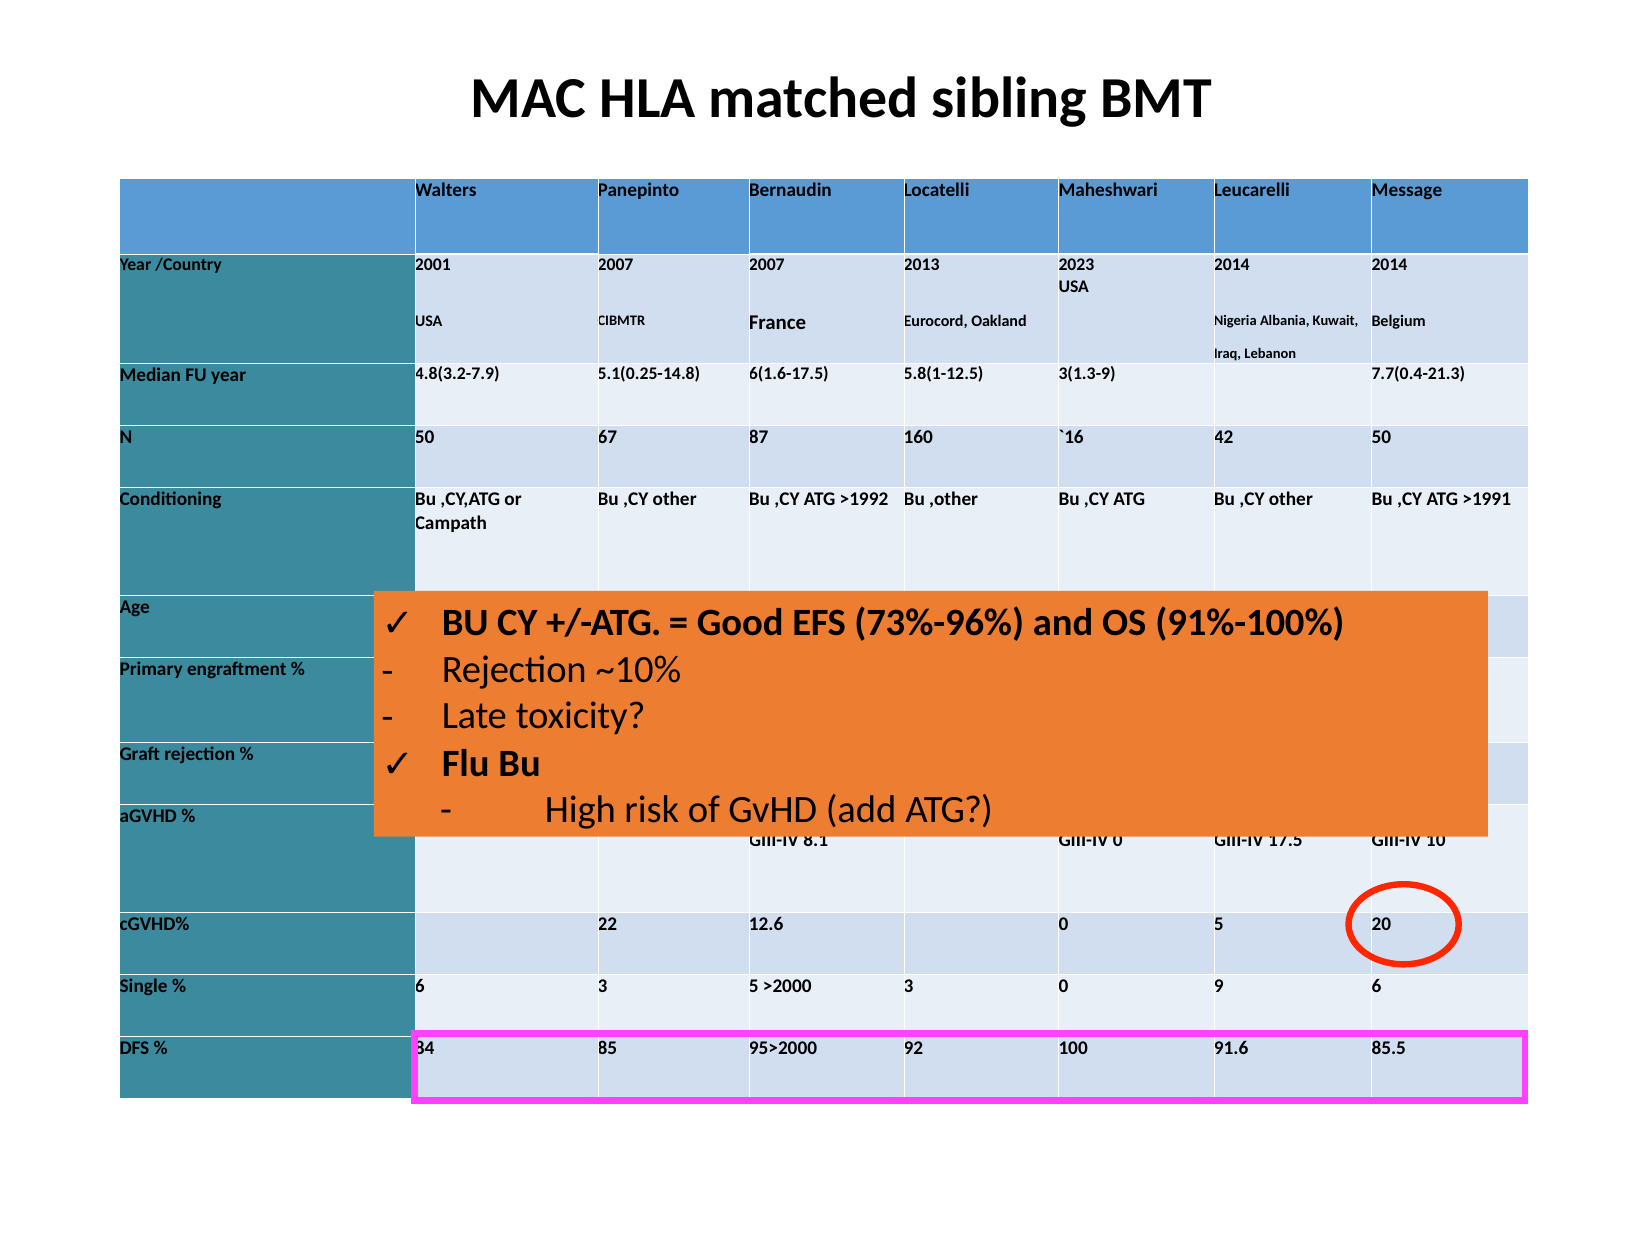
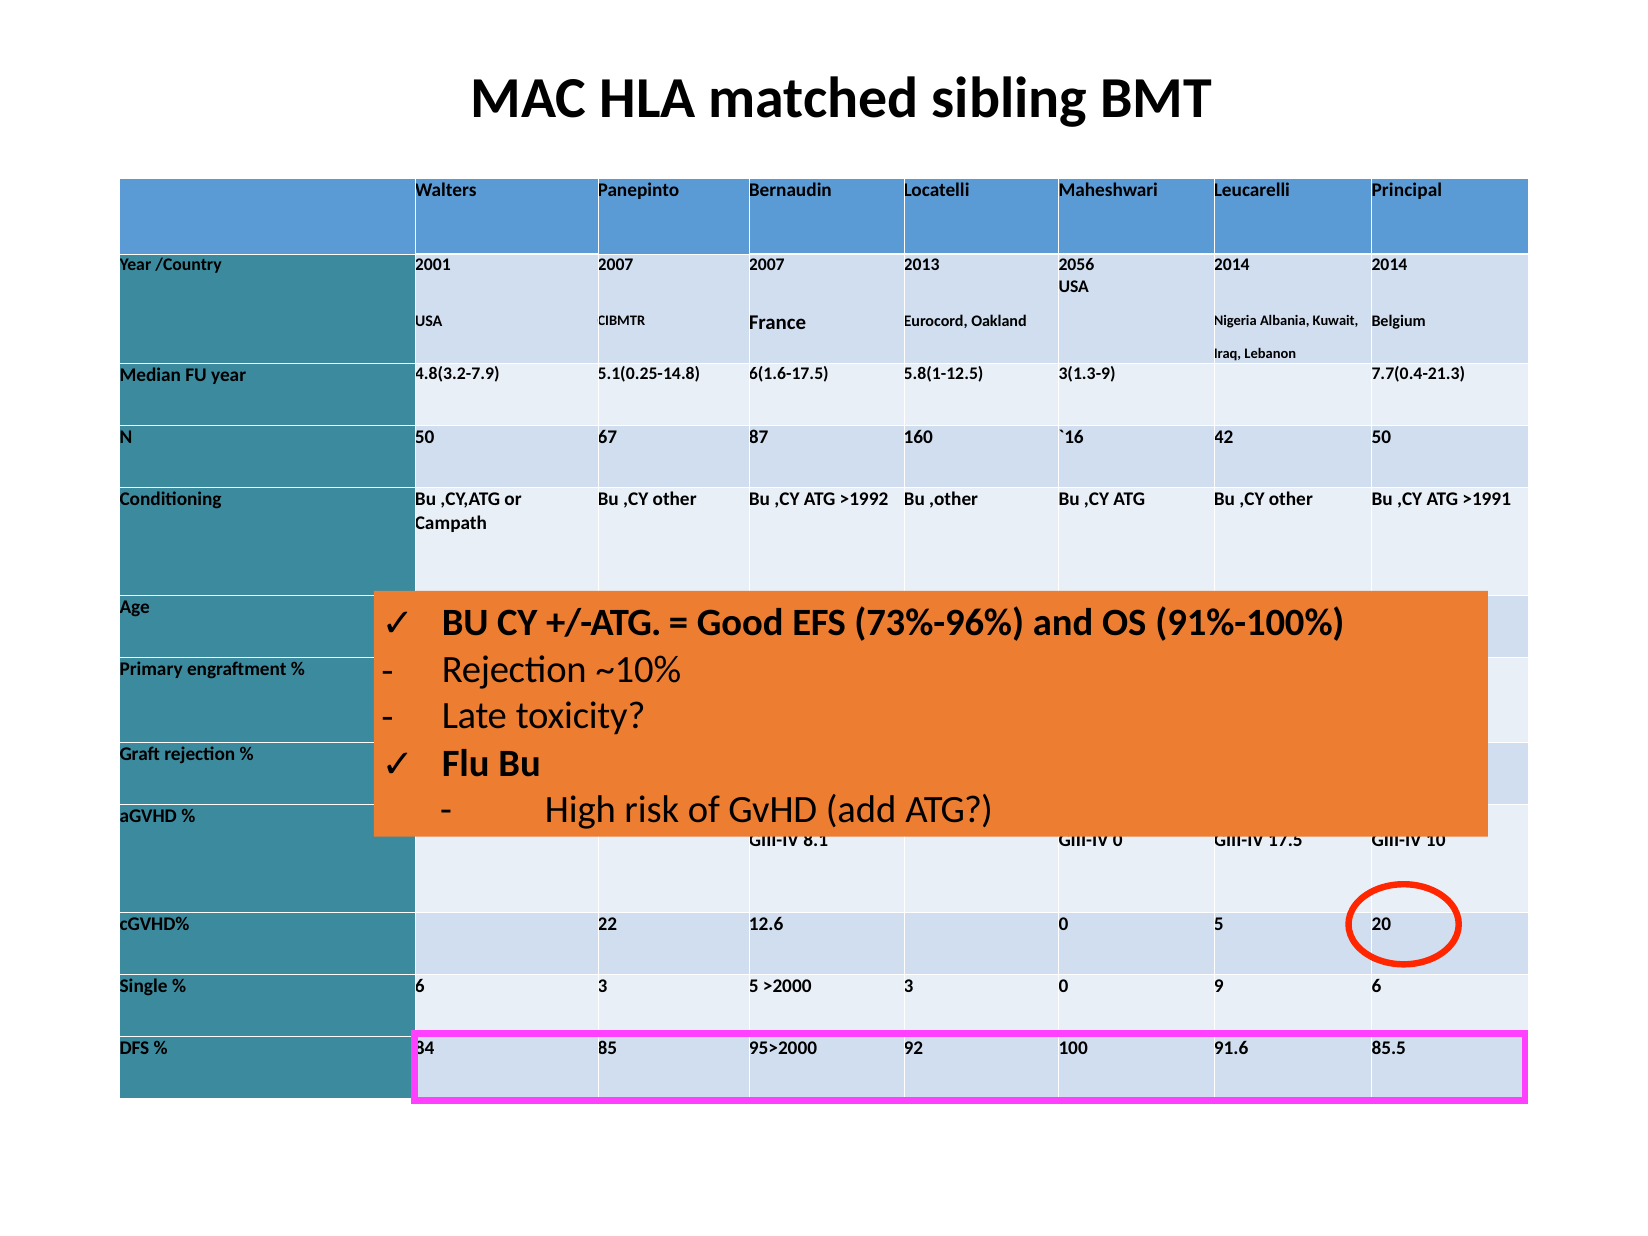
Message: Message -> Principal (1407, 190)
2023: 2023 -> 2056 (1076, 265)
